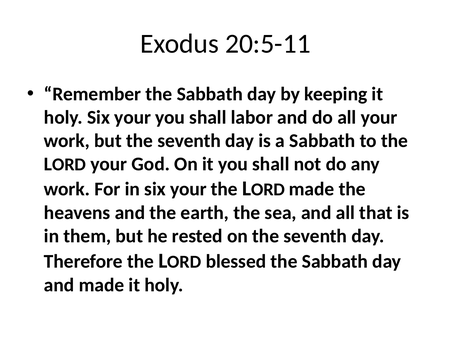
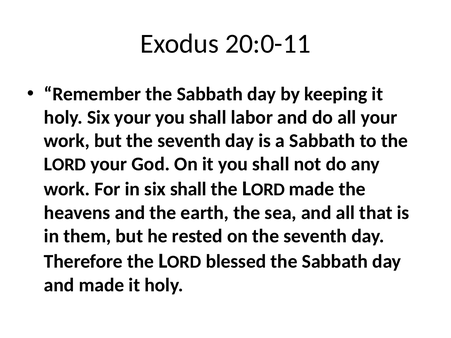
20:5-11: 20:5-11 -> 20:0-11 (268, 44)
in six your: your -> shall (188, 189)
